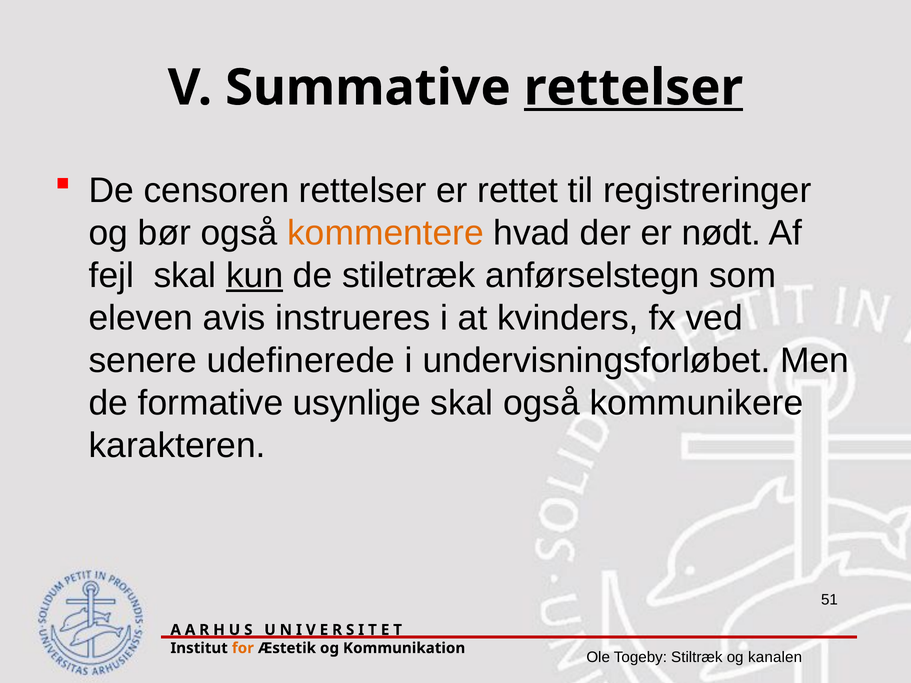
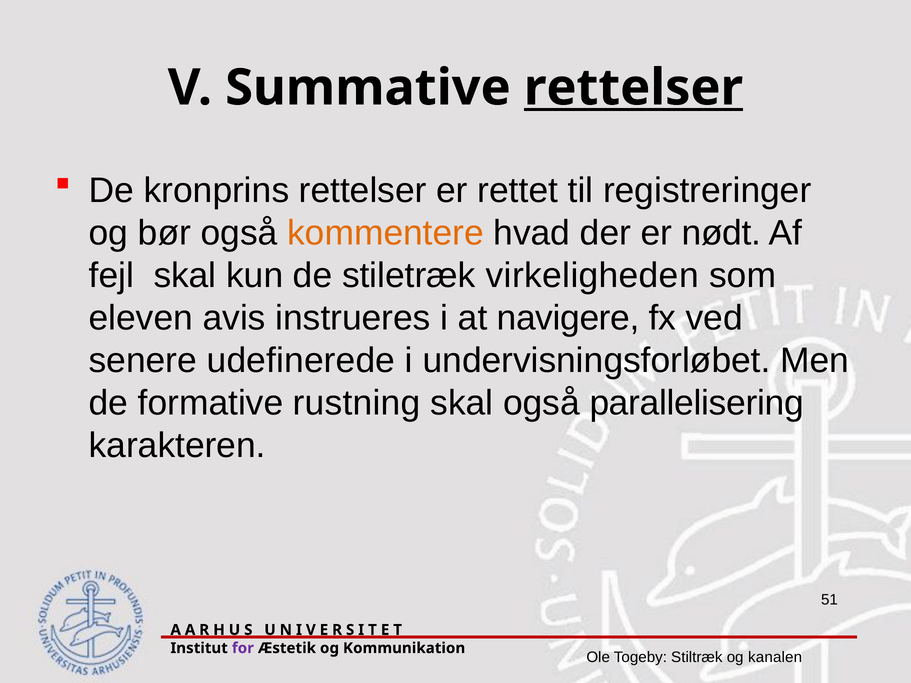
censoren: censoren -> kronprins (216, 191)
kun underline: present -> none (255, 276)
anførselstegn: anførselstegn -> virkeligheden (592, 276)
kvinders: kvinders -> navigere (568, 318)
usynlige: usynlige -> rustning (357, 403)
kommunikere: kommunikere -> parallelisering (697, 403)
for colour: orange -> purple (243, 648)
